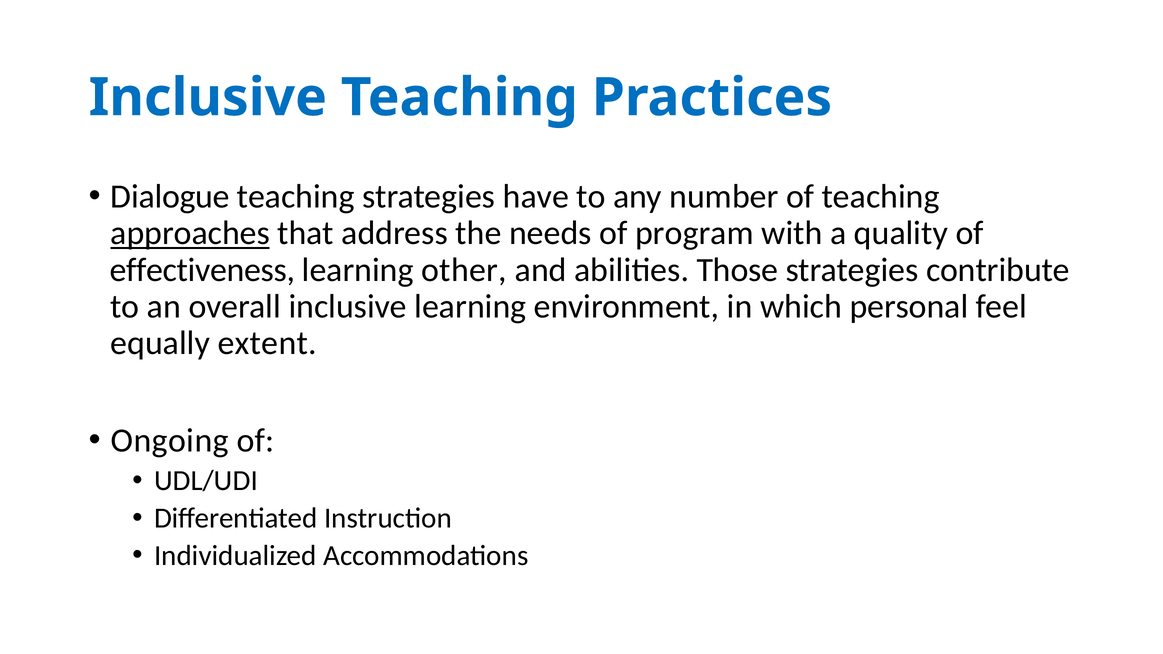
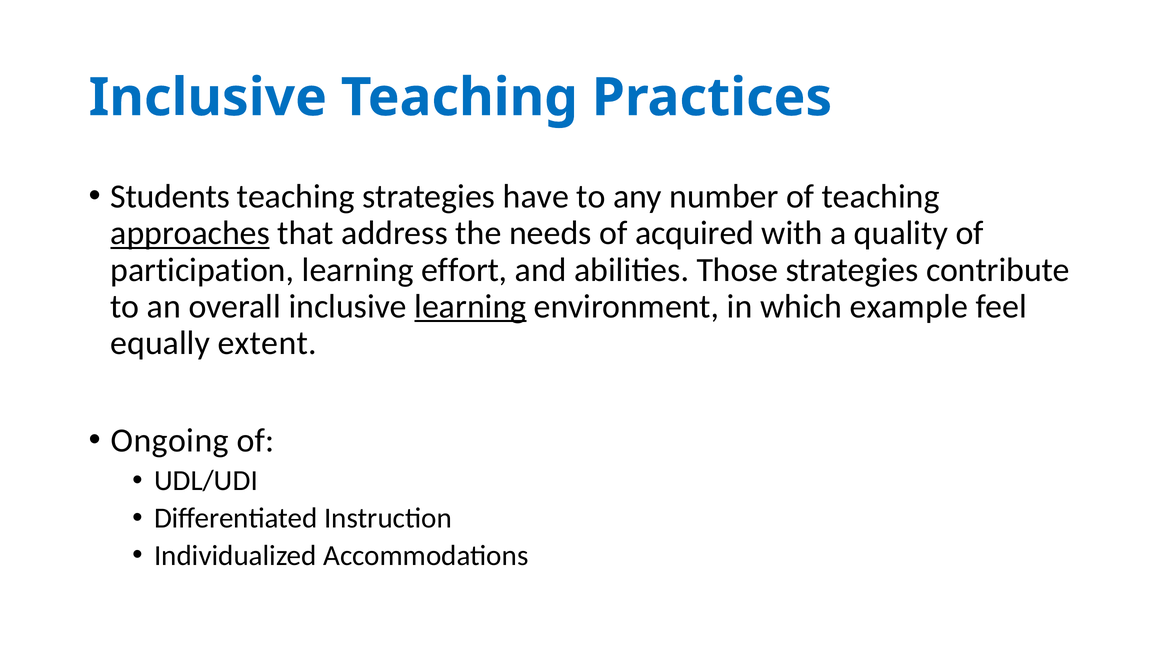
Dialogue: Dialogue -> Students (170, 197)
program: program -> acquired (695, 233)
effectiveness: effectiveness -> participation (202, 270)
other: other -> effort (464, 270)
learning underline: none -> present (470, 307)
personal: personal -> example (909, 307)
